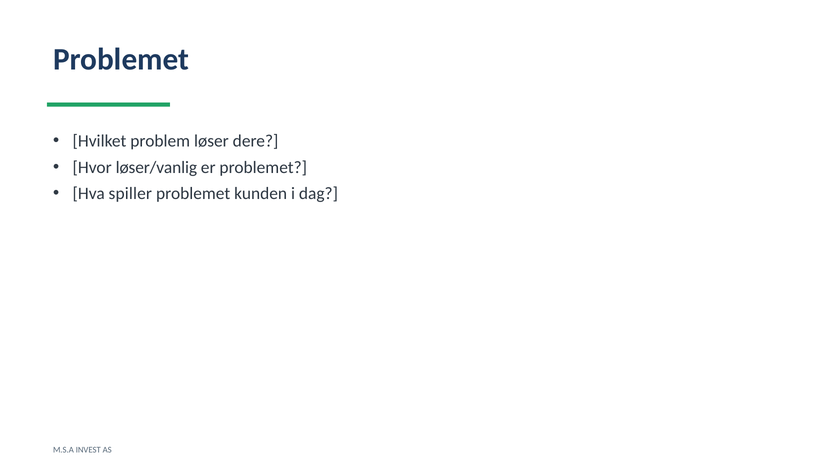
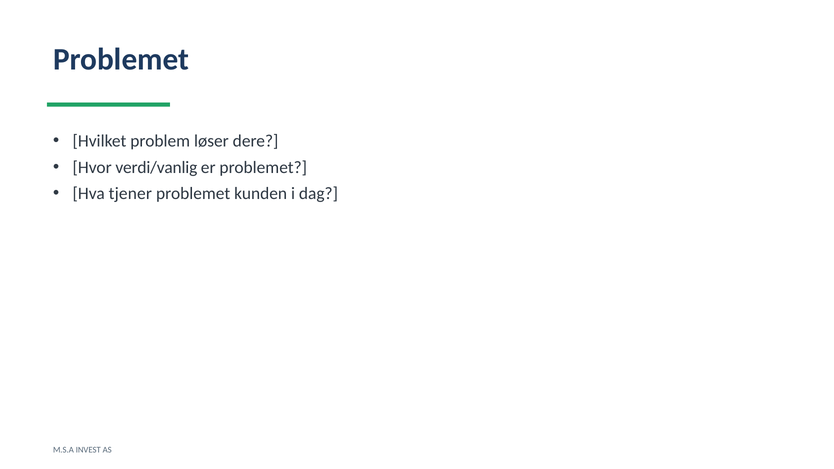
løser/vanlig: løser/vanlig -> verdi/vanlig (156, 167)
spiller: spiller -> tjener (130, 193)
